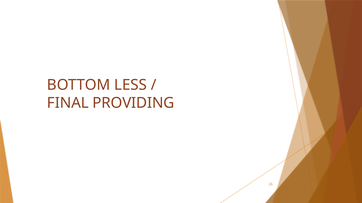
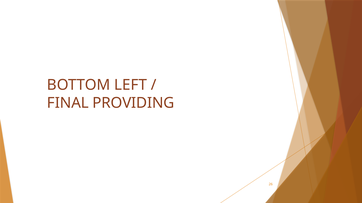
LESS: LESS -> LEFT (131, 85)
